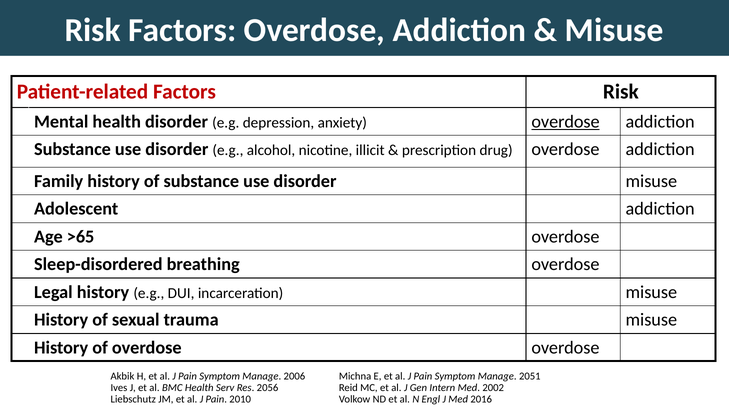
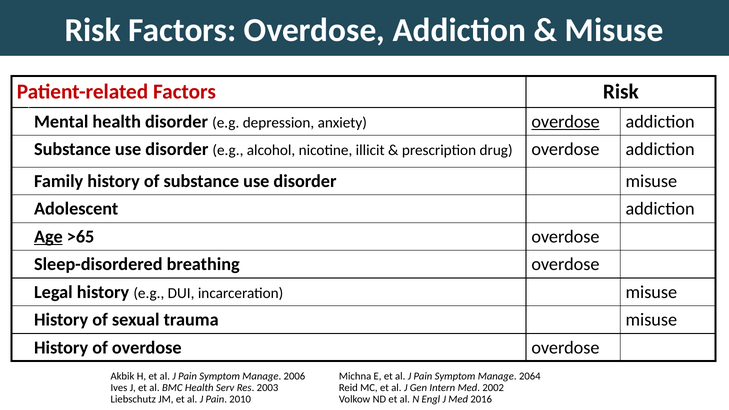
Age underline: none -> present (48, 237)
2051: 2051 -> 2064 (530, 376)
2056: 2056 -> 2003 (268, 388)
